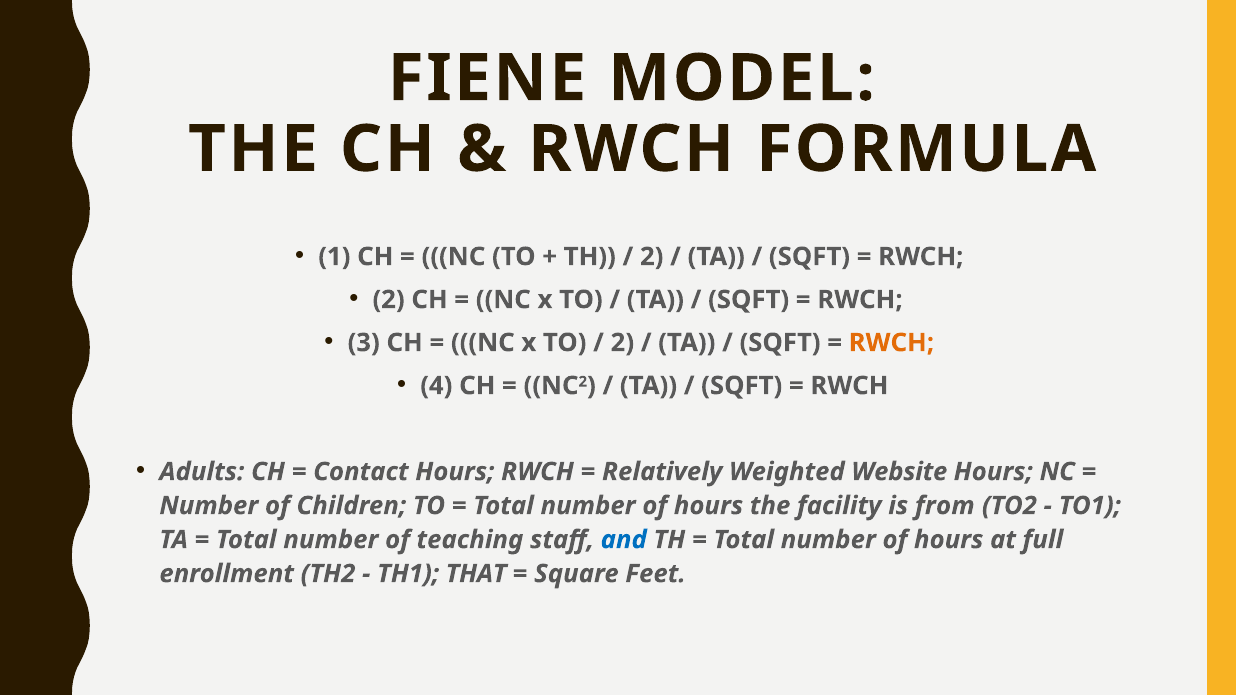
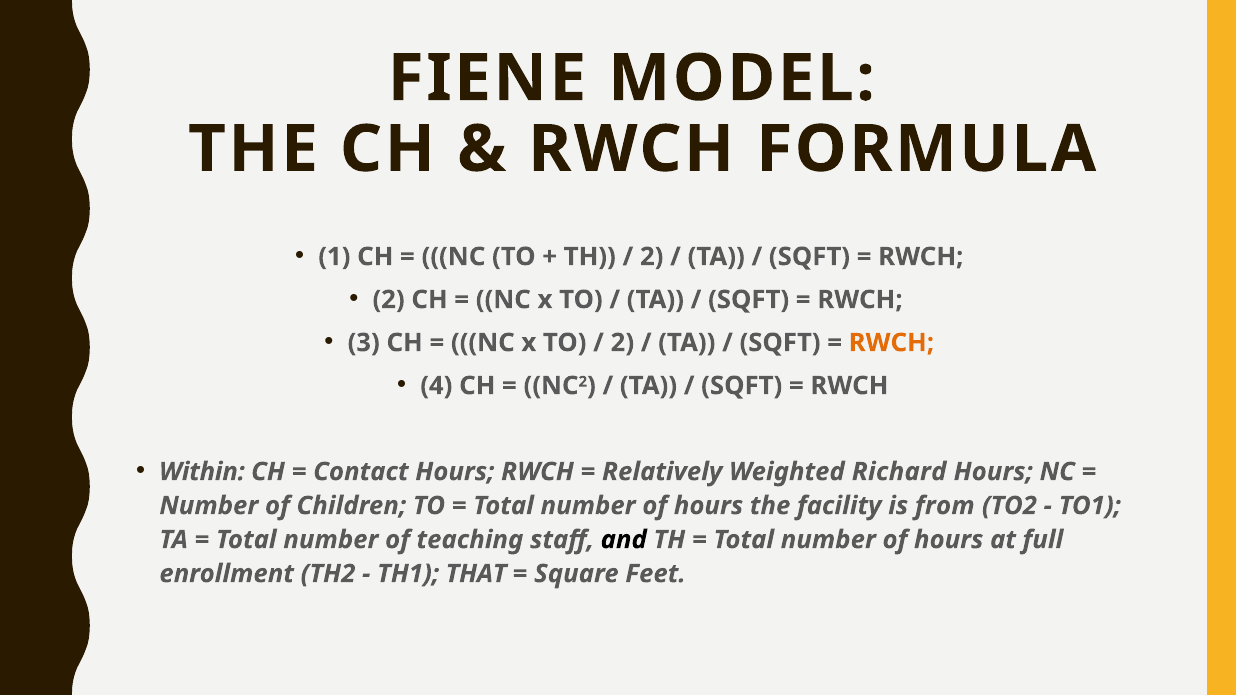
Adults: Adults -> Within (202, 472)
Website: Website -> Richard (899, 472)
and colour: blue -> black (624, 540)
